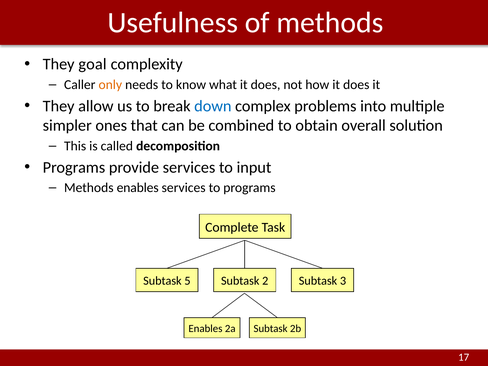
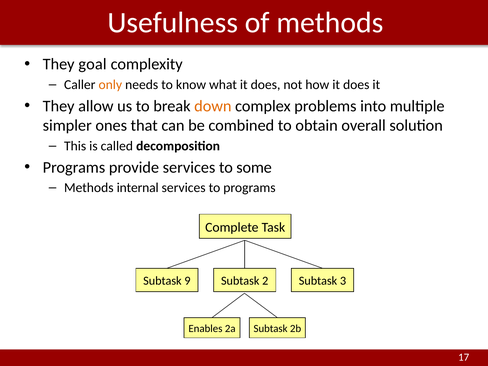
down colour: blue -> orange (213, 106)
input: input -> some (254, 167)
Methods enables: enables -> internal (138, 188)
5: 5 -> 9 (187, 281)
